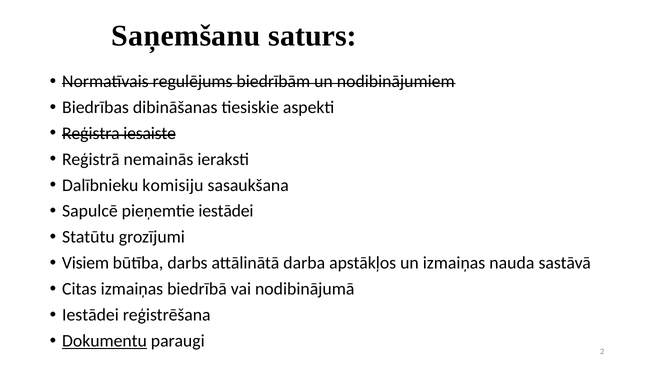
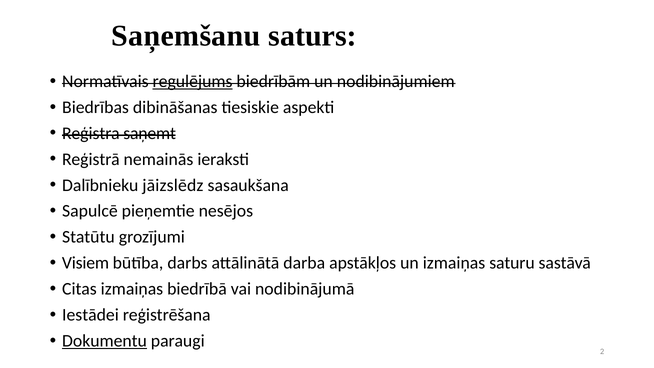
regulējums underline: none -> present (193, 81)
iesaiste: iesaiste -> saņemt (150, 133)
komisiju: komisiju -> jāizslēdz (173, 185)
pieņemtie iestādei: iestādei -> nesējos (226, 211)
nauda: nauda -> saturu (512, 263)
